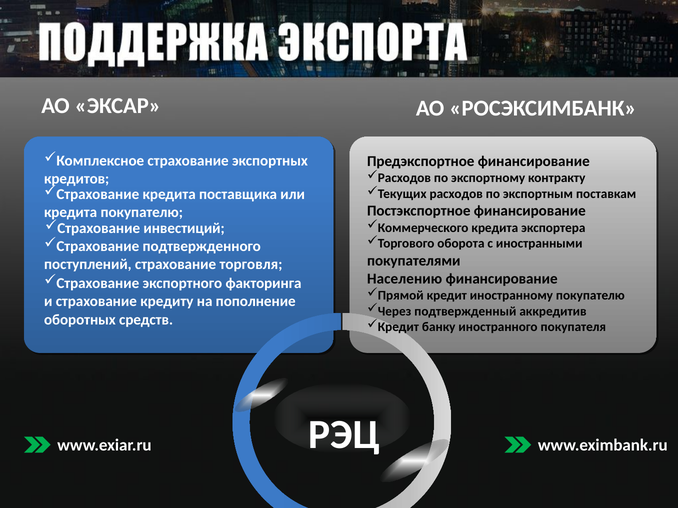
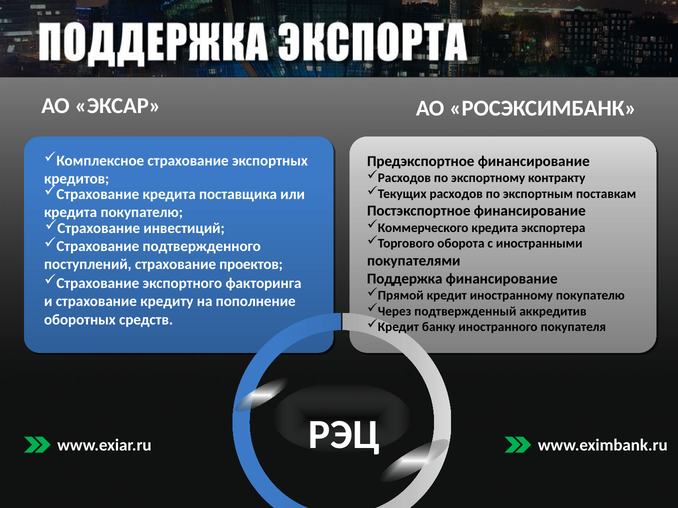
торговля: торговля -> проектов (251, 264)
Населению: Населению -> Поддержка (405, 279)
